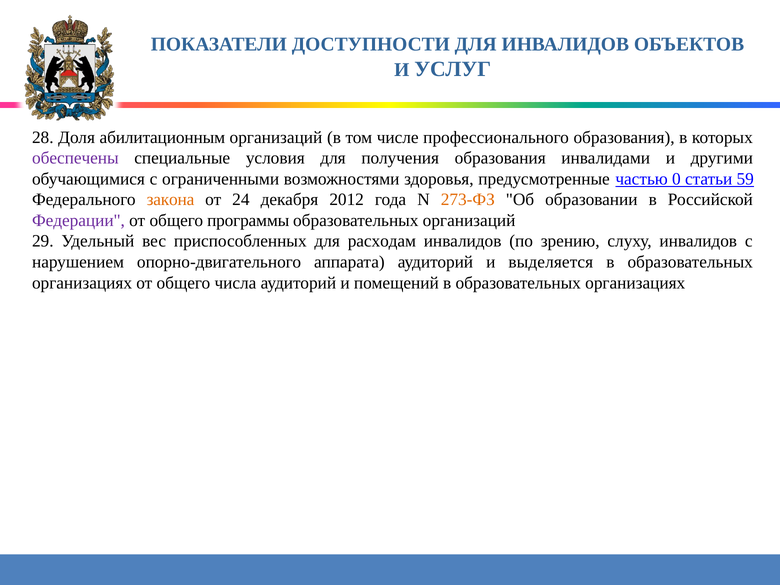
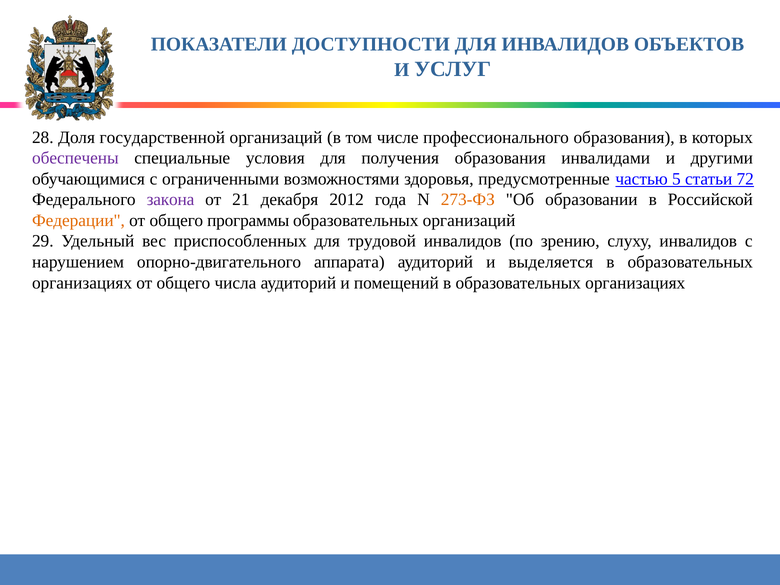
абилитационным: абилитационным -> государственной (162, 137)
0: 0 -> 5 (676, 179)
59: 59 -> 72 (745, 179)
закона colour: orange -> purple (171, 200)
24: 24 -> 21 (241, 200)
Федерации colour: purple -> orange (79, 220)
расходам: расходам -> трудовой (382, 241)
